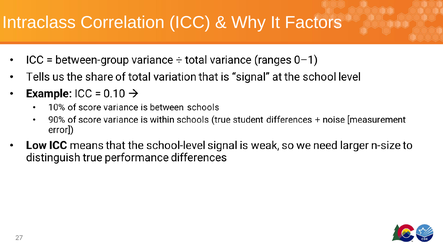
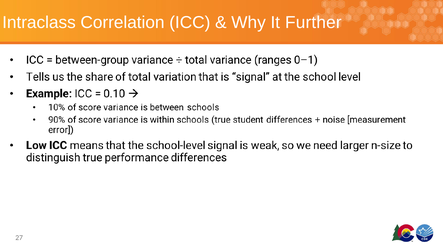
Factors: Factors -> Further (313, 23)
